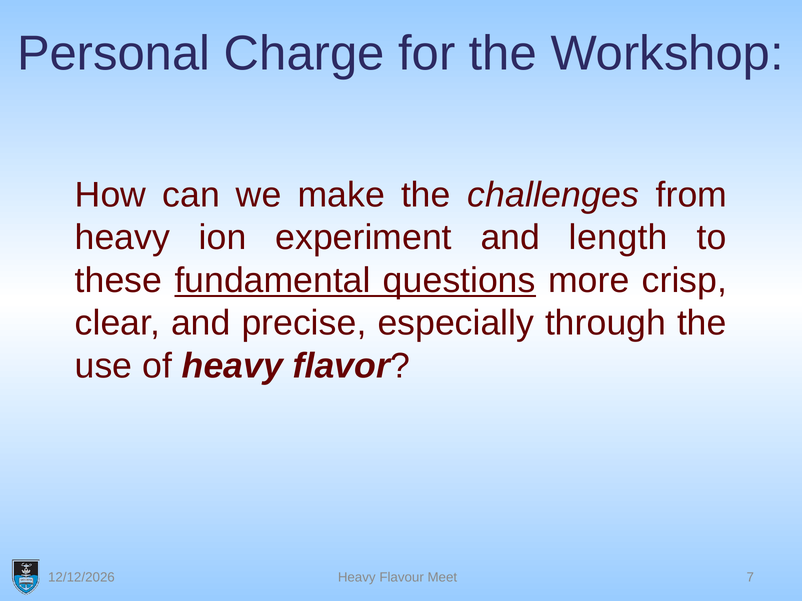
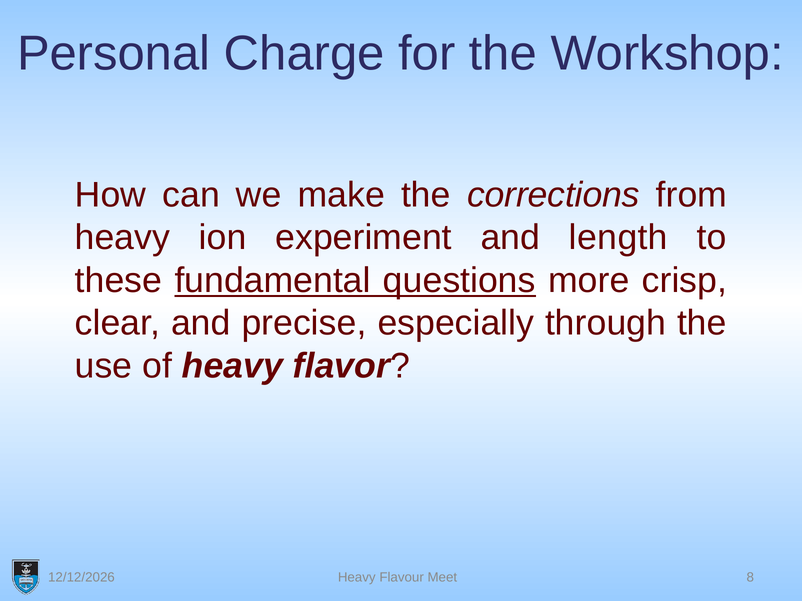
challenges: challenges -> corrections (553, 195)
7: 7 -> 8 (750, 578)
